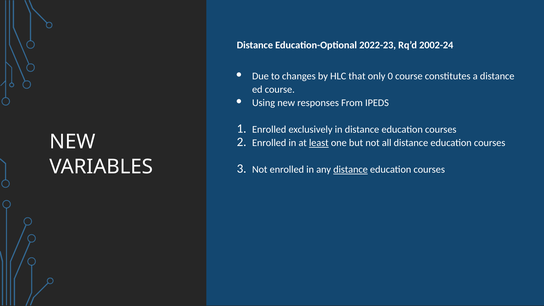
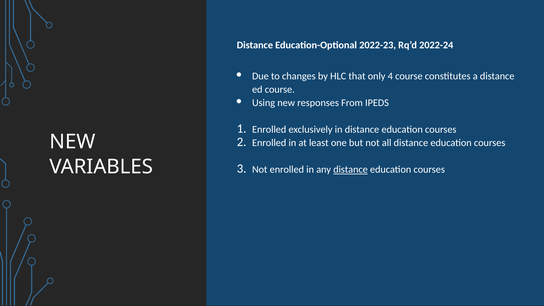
2002-24: 2002-24 -> 2022-24 (436, 45)
0: 0 -> 4 (390, 76)
least underline: present -> none (319, 143)
